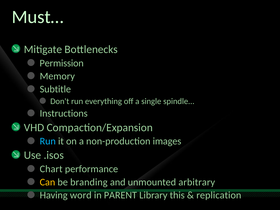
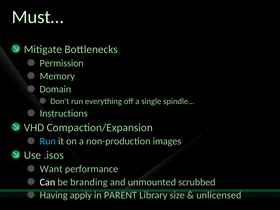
Subtitle: Subtitle -> Domain (55, 89)
Chart: Chart -> Want (51, 169)
Can colour: yellow -> white (47, 182)
arbitrary: arbitrary -> scrubbed (197, 182)
word: word -> apply (81, 195)
this: this -> size (177, 195)
replication: replication -> unlicensed (219, 195)
